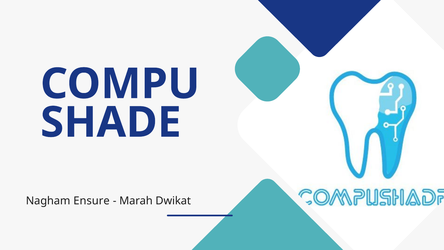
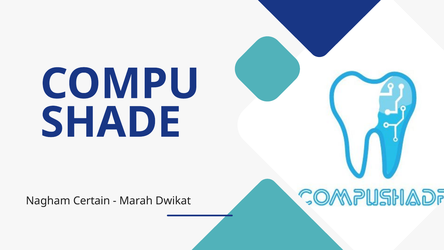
Ensure: Ensure -> Certain (92, 201)
